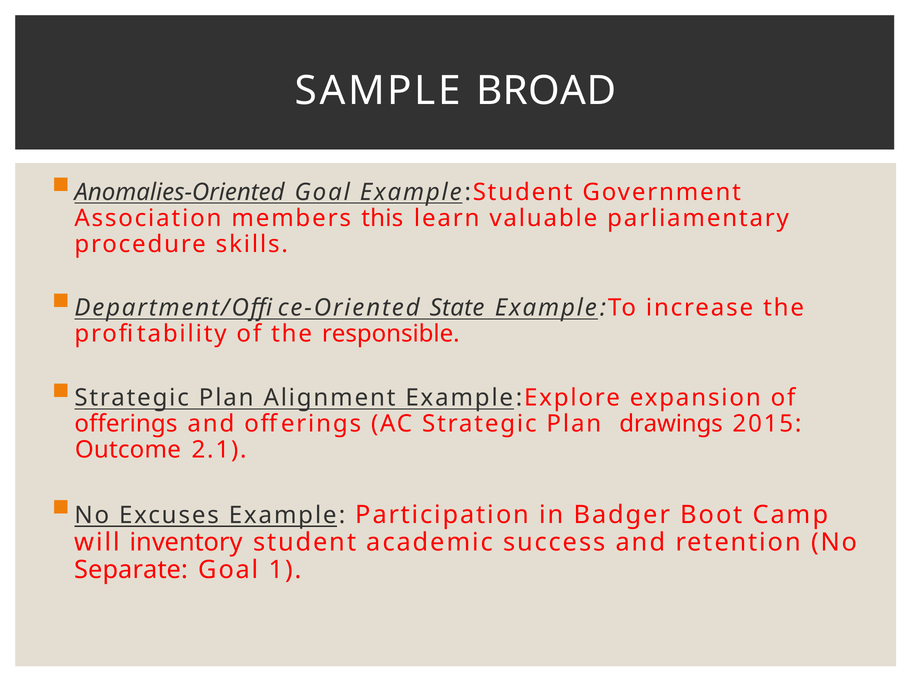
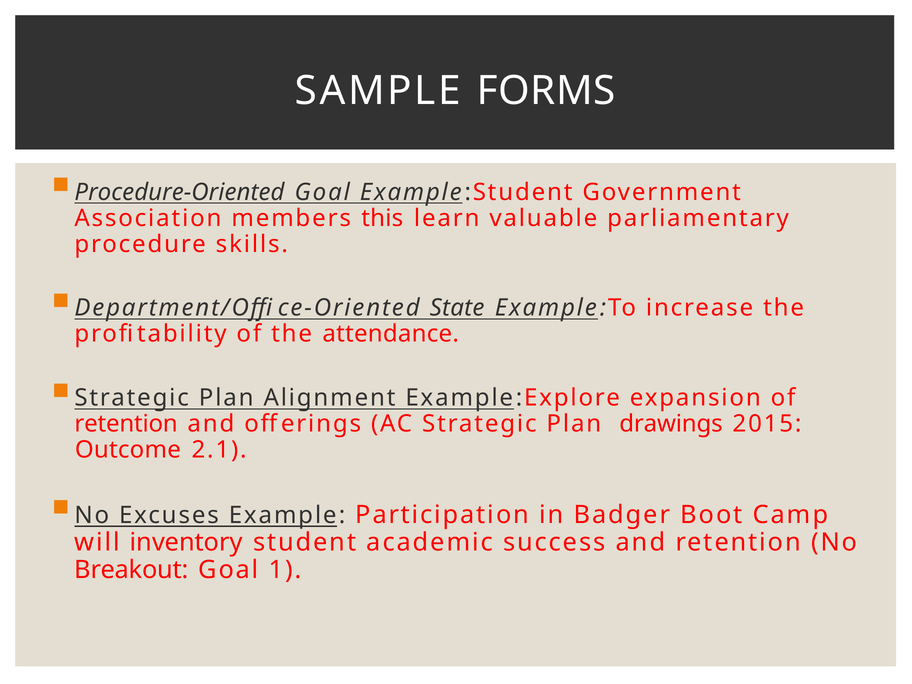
BROAD: BROAD -> FORMS (546, 91)
Anomalies-Oriented: Anomalies-Oriented -> Procedure-Oriented (179, 192)
responsible: responsible -> attendance (391, 334)
offerings: offerings -> retention (126, 424)
Separate: Separate -> Breakout (131, 570)
